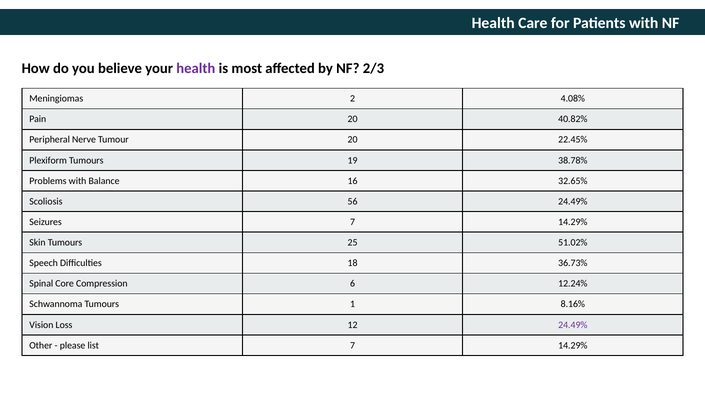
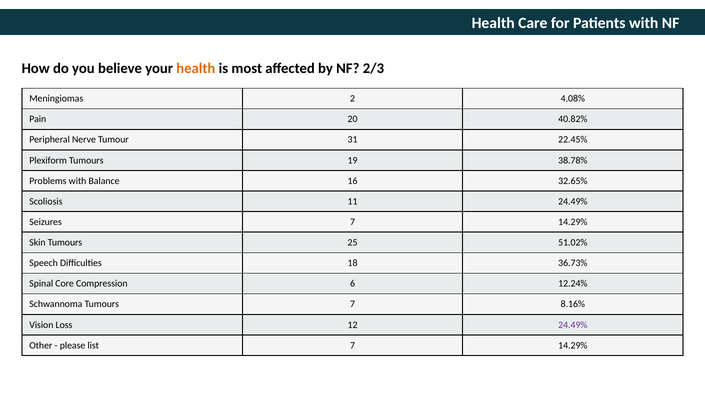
health colour: purple -> orange (196, 68)
Tumour 20: 20 -> 31 (353, 140)
56: 56 -> 11 (353, 201)
Tumours 1: 1 -> 7 (353, 304)
